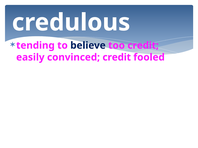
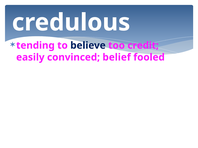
convinced credit: credit -> belief (117, 57)
